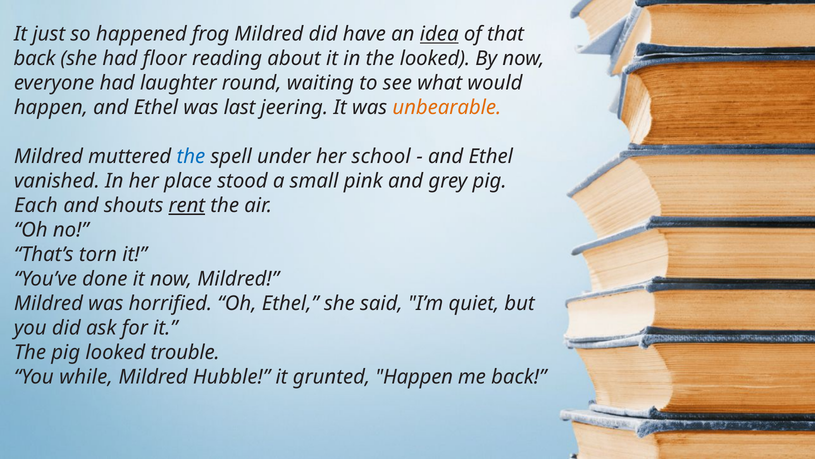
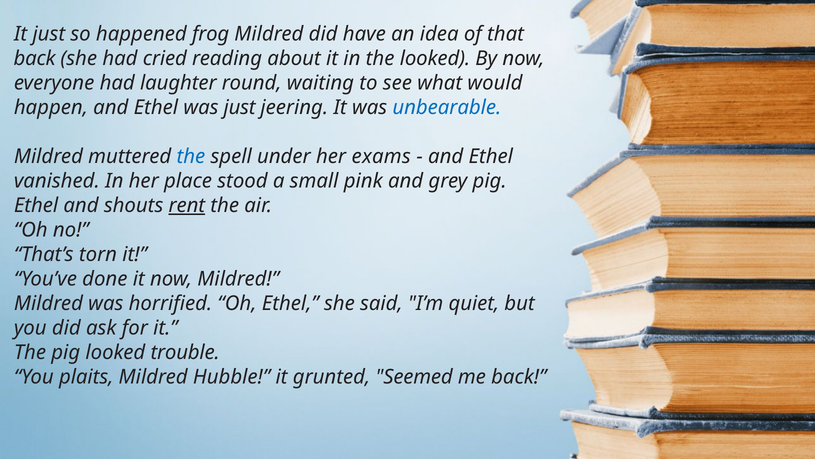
idea underline: present -> none (439, 34)
floor: floor -> cried (165, 59)
was last: last -> just (240, 107)
unbearable colour: orange -> blue (447, 107)
school: school -> exams (381, 156)
Each: Each -> Ethel (36, 205)
while: while -> plaits (86, 376)
grunted Happen: Happen -> Seemed (414, 376)
